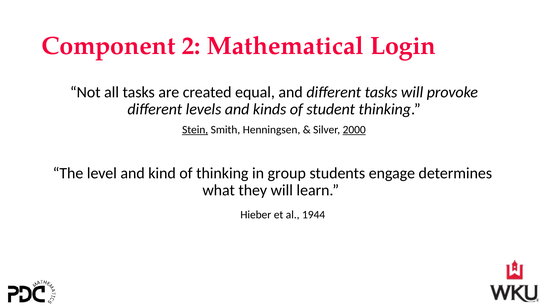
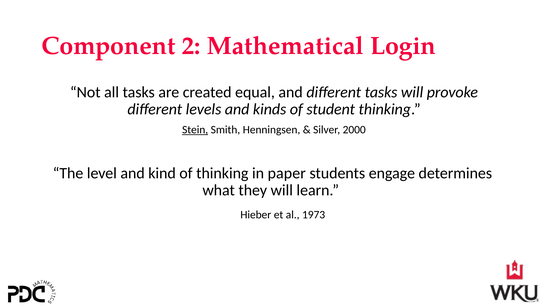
2000 underline: present -> none (354, 130)
group: group -> paper (287, 173)
1944: 1944 -> 1973 (314, 214)
